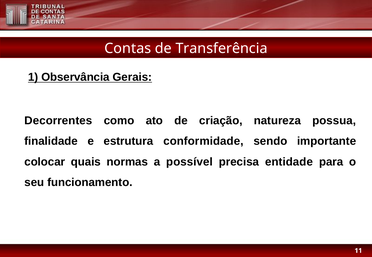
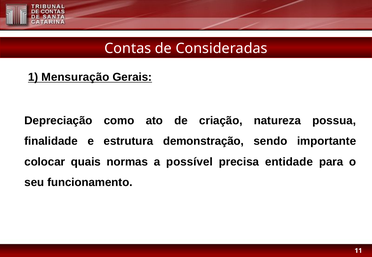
Transferência: Transferência -> Consideradas (222, 49)
Observância: Observância -> Mensuração (75, 77)
Decorrentes: Decorrentes -> Depreciação (58, 121)
conformidade: conformidade -> demonstração (203, 141)
